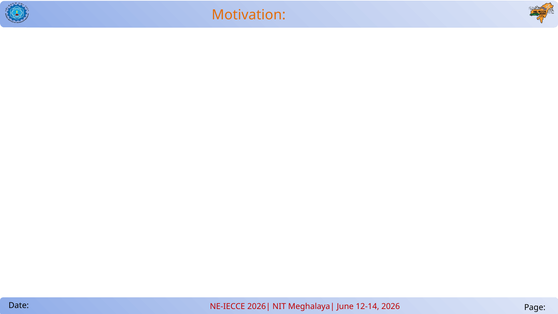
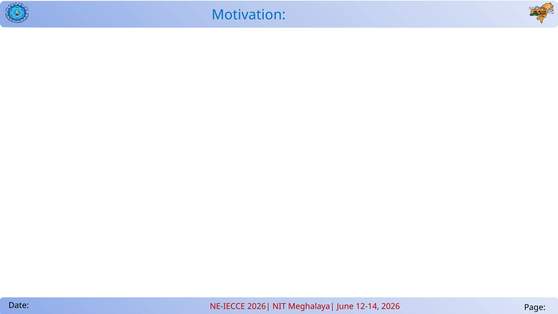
Motivation colour: orange -> blue (249, 15)
